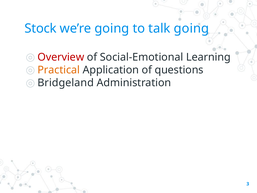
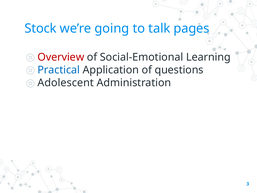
talk going: going -> pages (192, 28)
Practical colour: orange -> blue (59, 70)
Bridgeland: Bridgeland -> Adolescent (66, 83)
